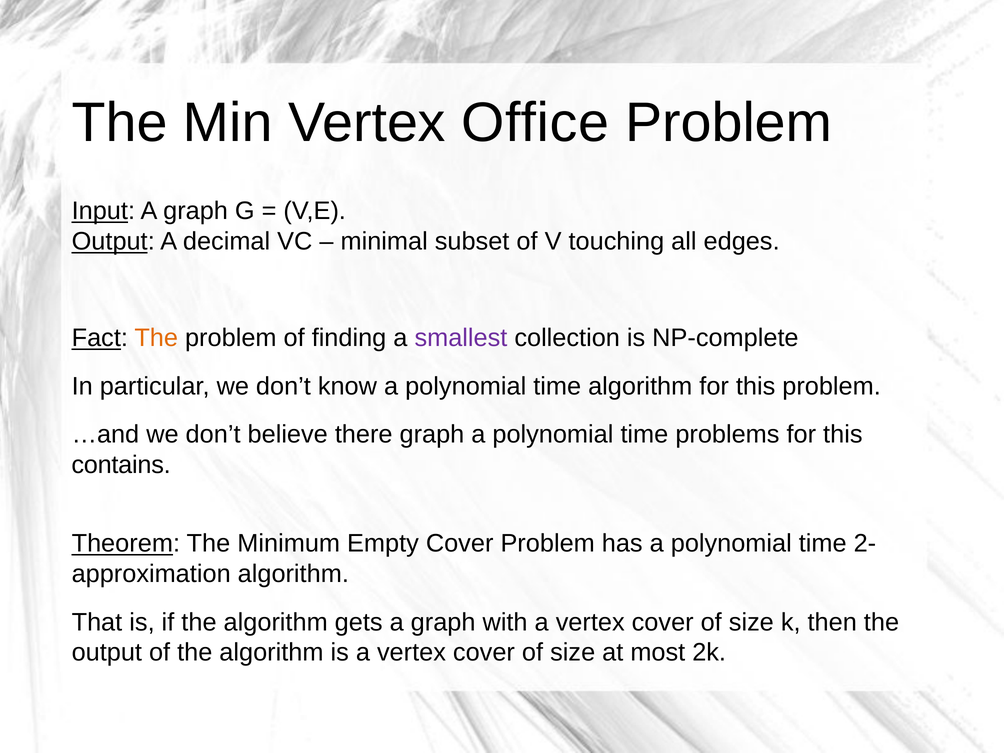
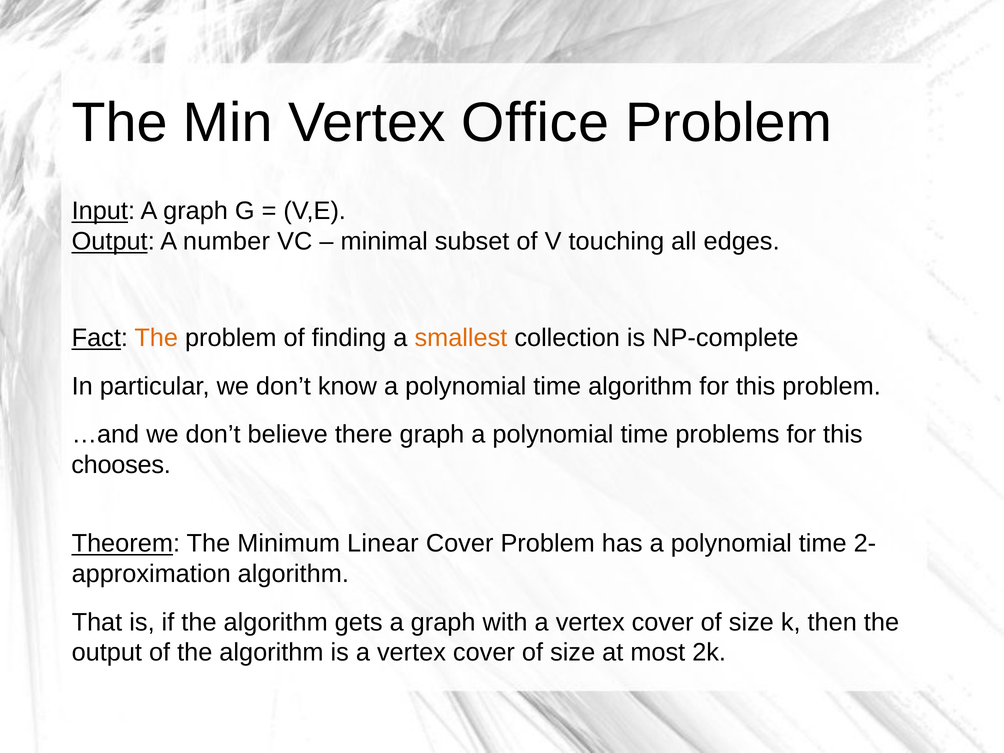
decimal: decimal -> number (226, 241)
smallest colour: purple -> orange (461, 338)
contains: contains -> chooses (121, 465)
Empty: Empty -> Linear (383, 543)
